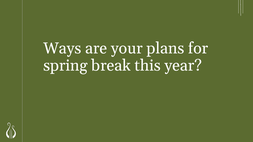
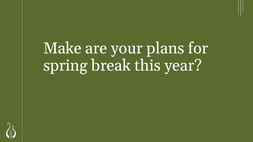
Ways: Ways -> Make (62, 48)
